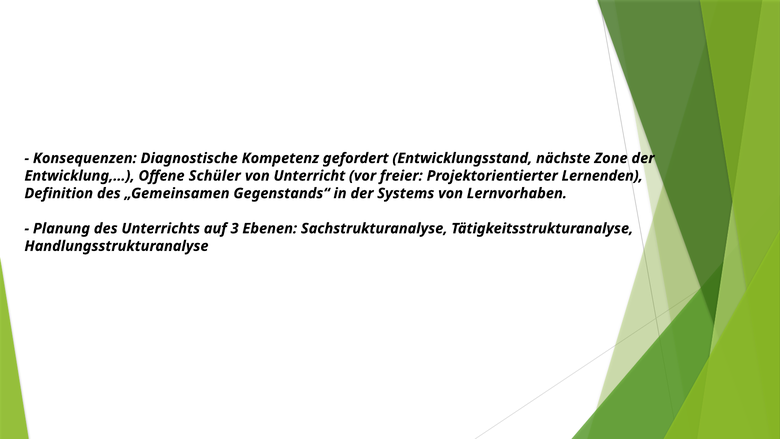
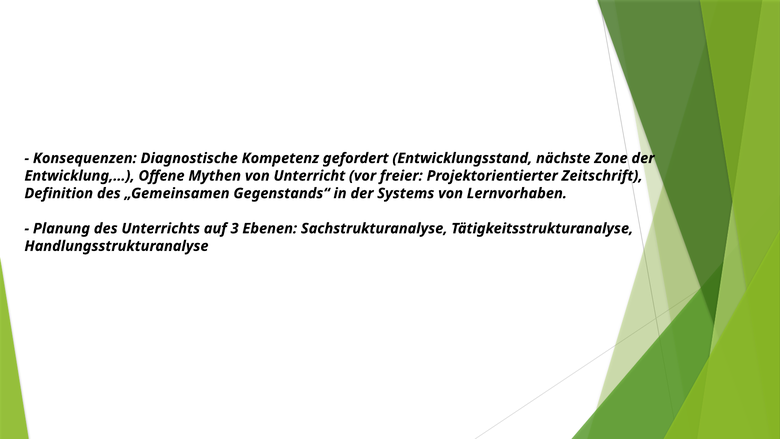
Schüler: Schüler -> Mythen (215, 176)
Lernenden: Lernenden -> Zeitschrift (602, 176)
